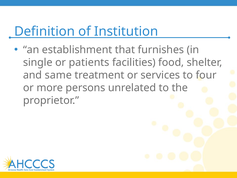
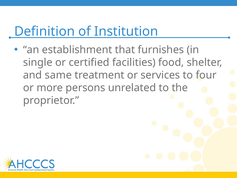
patients: patients -> certified (89, 62)
